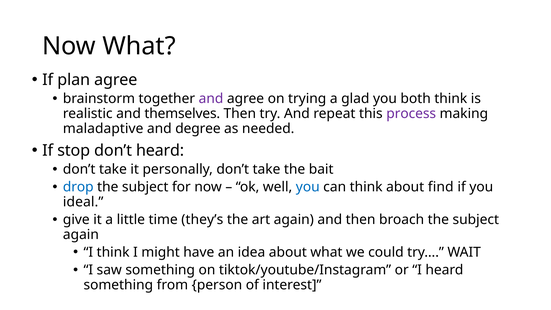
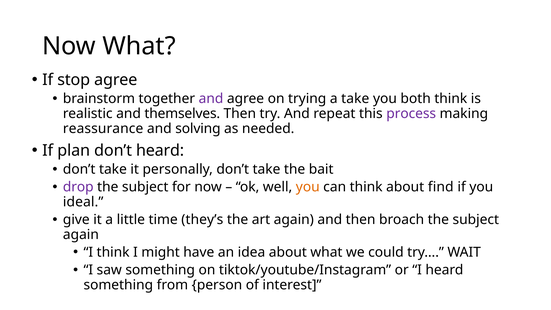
plan: plan -> stop (74, 80)
a glad: glad -> take (355, 99)
maladaptive: maladaptive -> reassurance (103, 128)
degree: degree -> solving (198, 128)
stop: stop -> plan (74, 150)
drop colour: blue -> purple (78, 187)
you colour: blue -> orange (308, 187)
